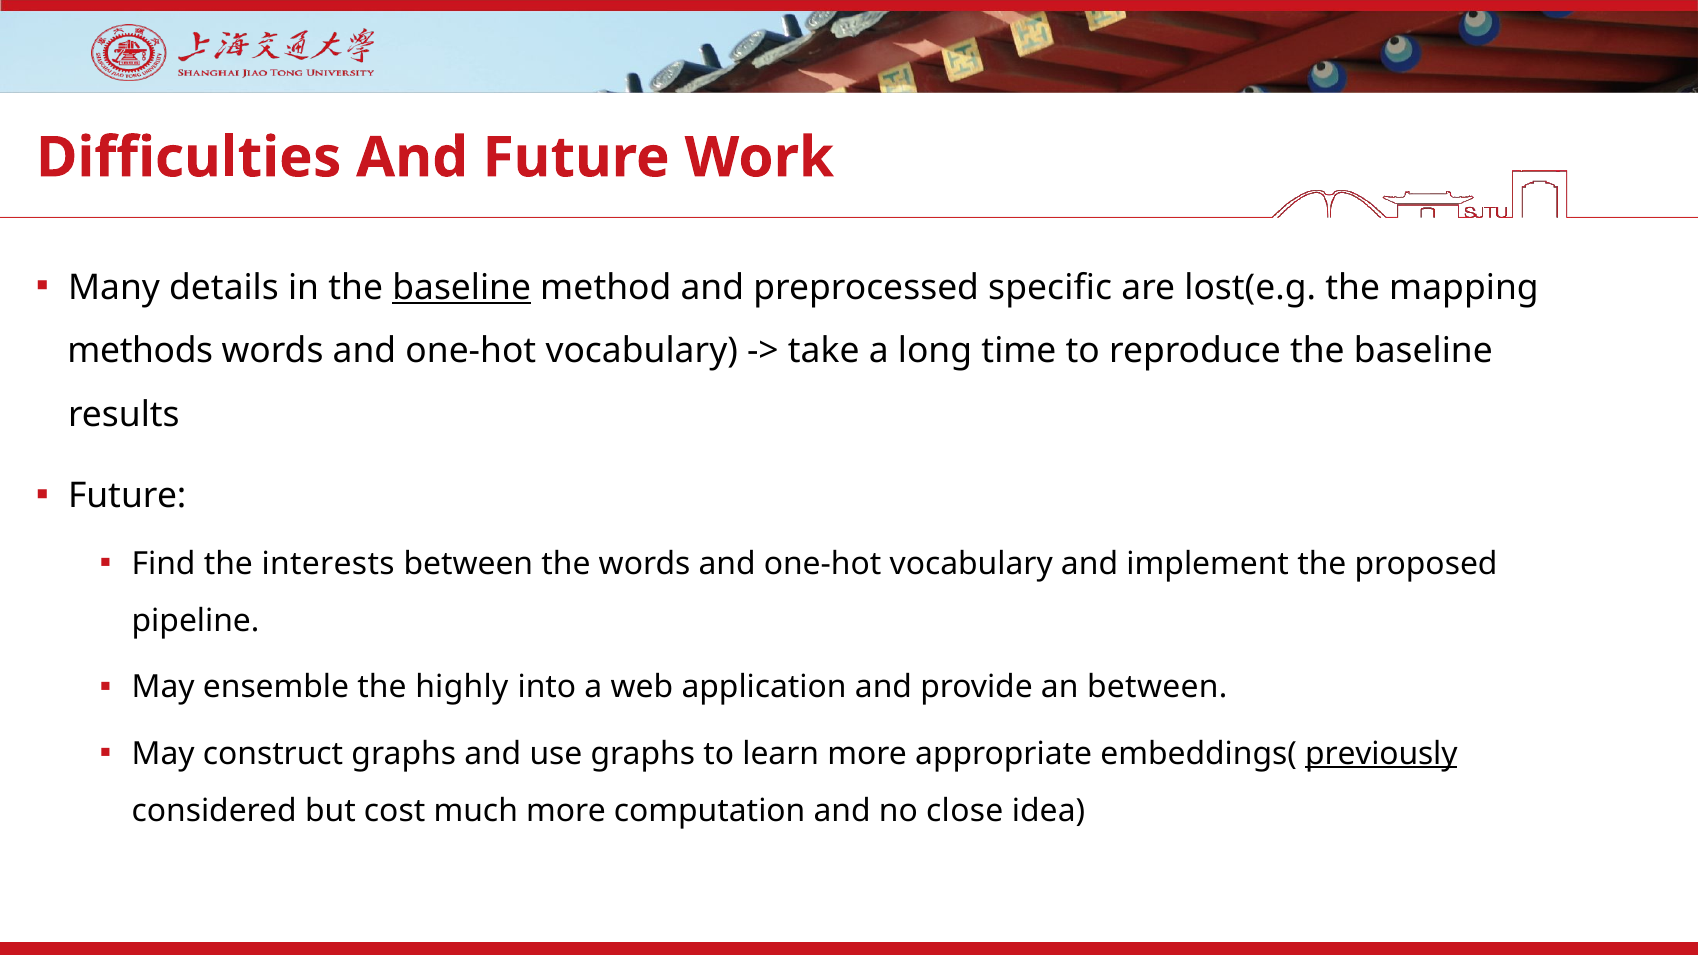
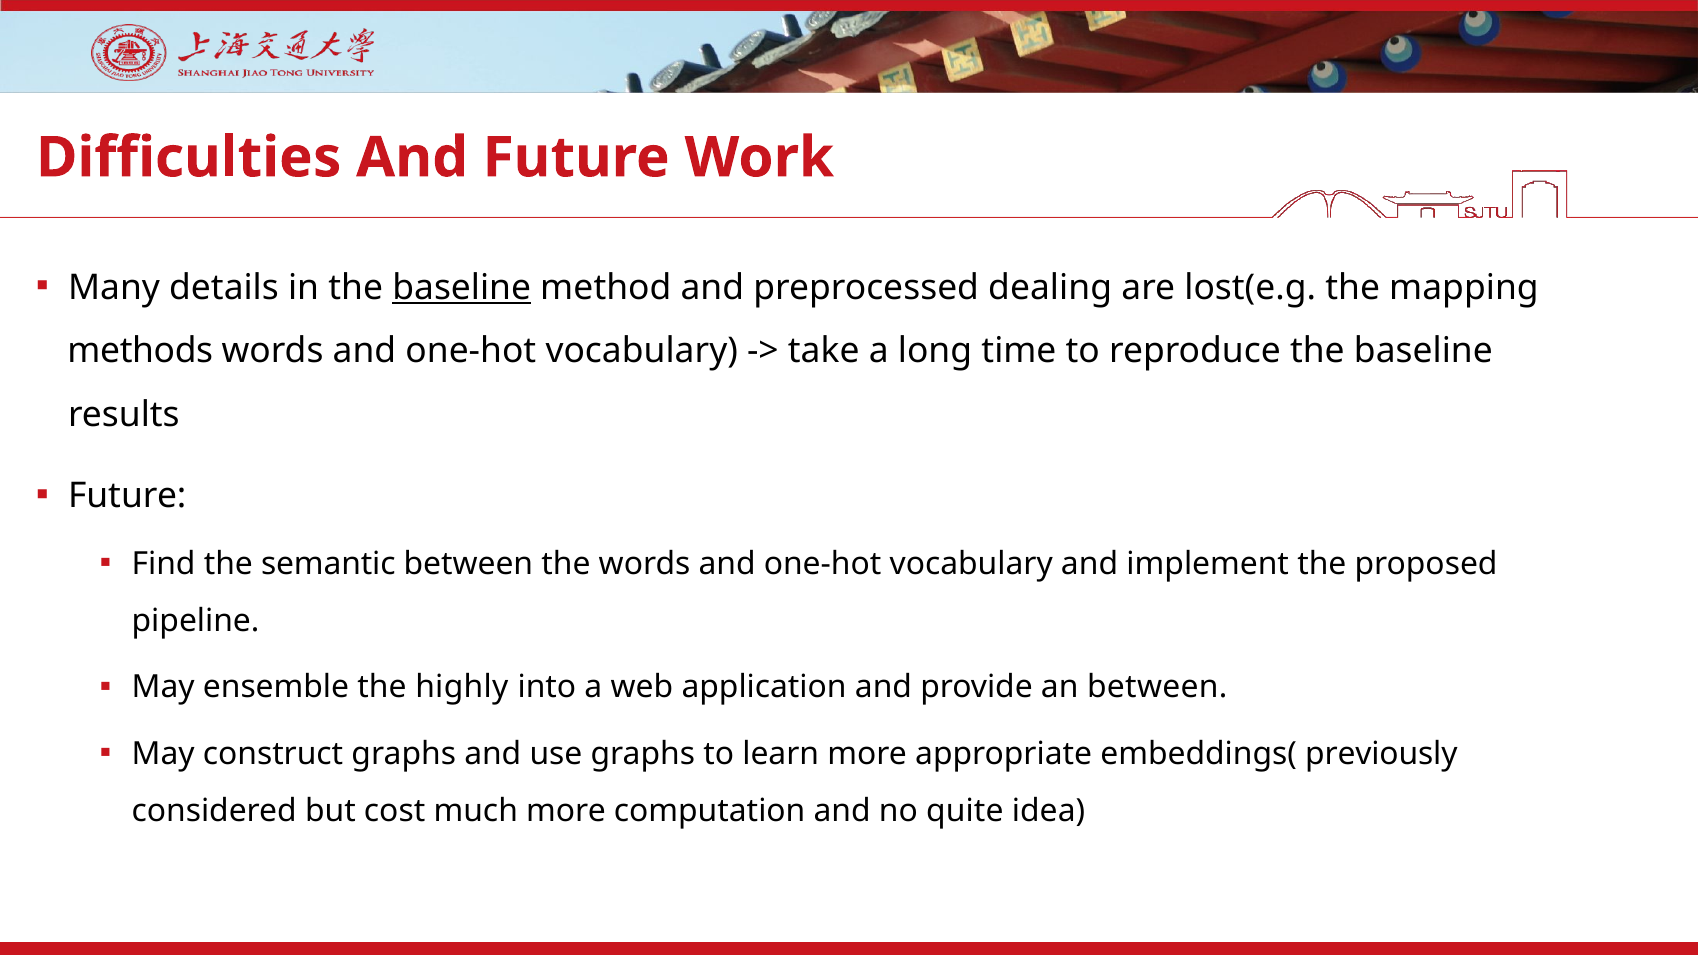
specific: specific -> dealing (1050, 287)
interests: interests -> semantic (328, 564)
previously underline: present -> none (1381, 754)
close: close -> quite (965, 811)
